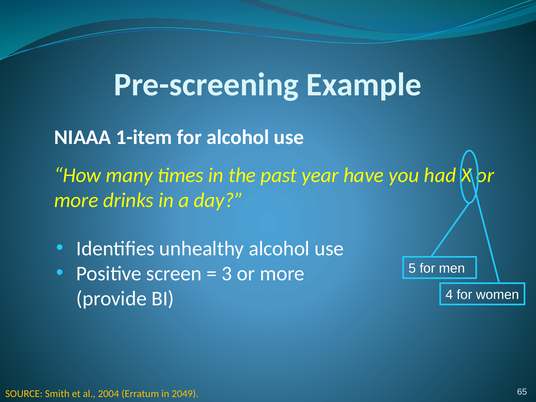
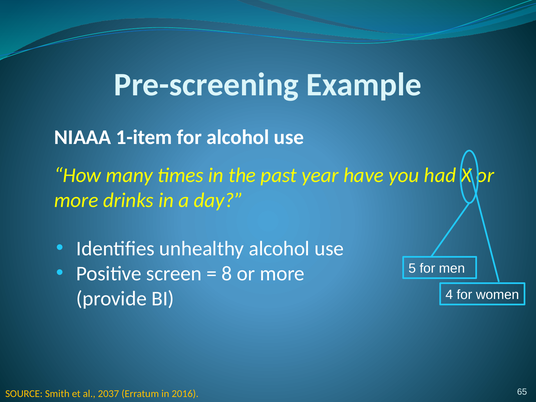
3: 3 -> 8 (227, 274)
2004: 2004 -> 2037 (108, 394)
2049: 2049 -> 2016 (185, 394)
